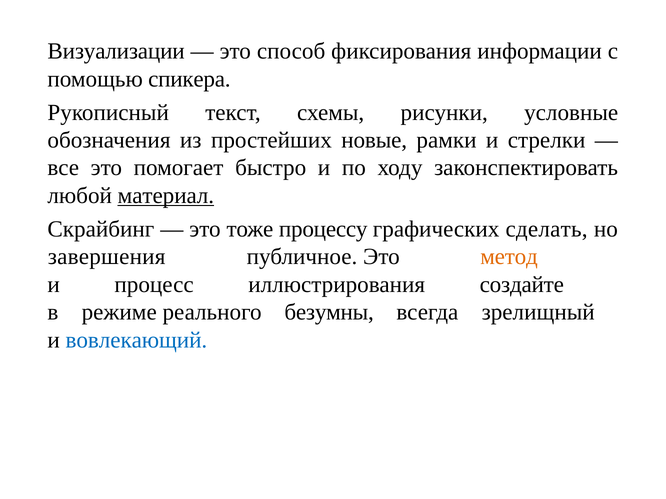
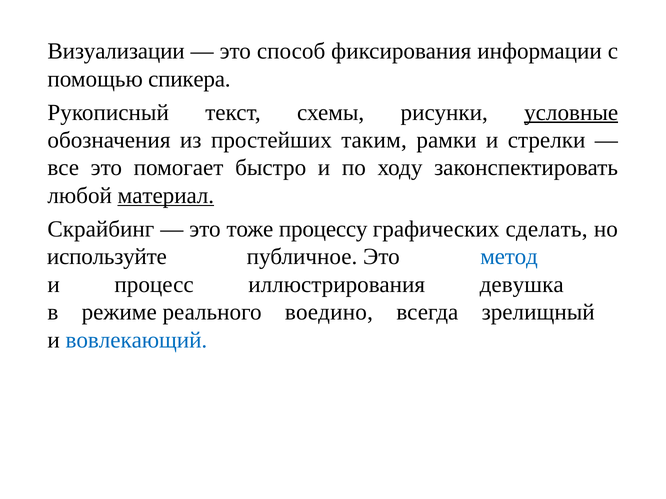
условные underline: none -> present (571, 112)
новые: новые -> таким (374, 140)
завершения: завершения -> используйте (107, 257)
метод colour: orange -> blue (509, 257)
создайте: создайте -> девушка (522, 285)
безумны: безумны -> воедино (329, 312)
